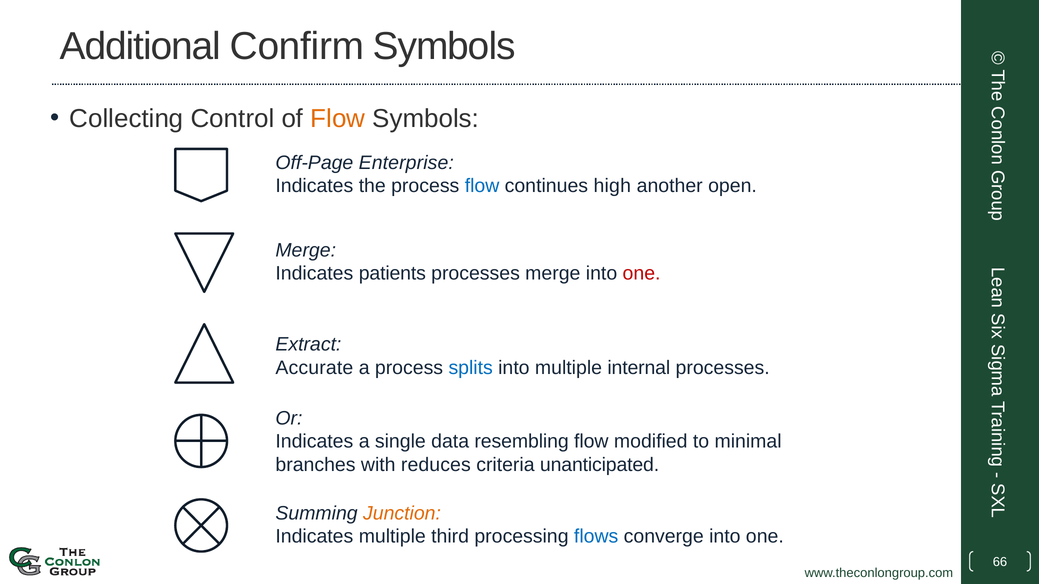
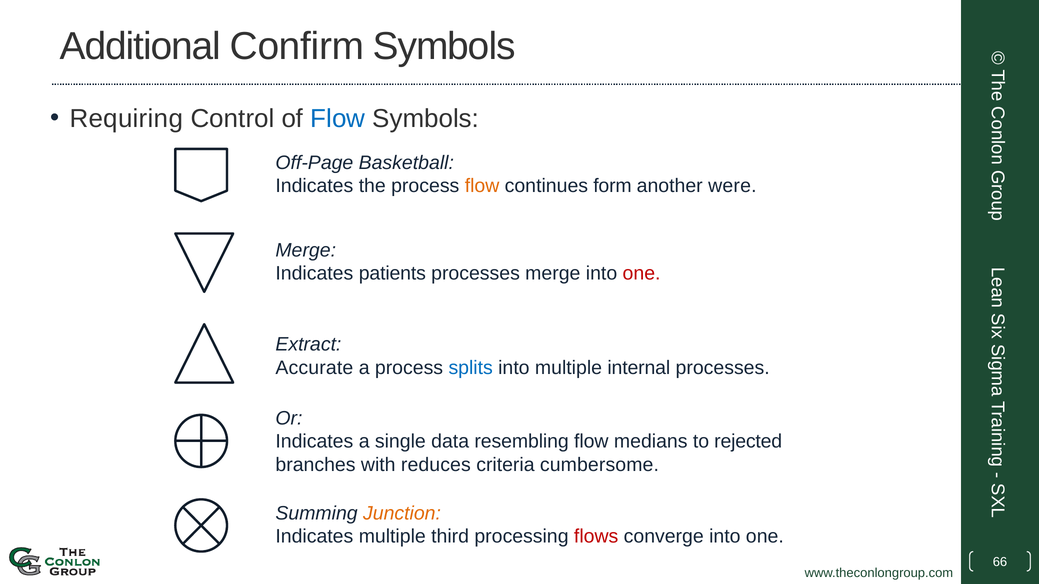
Collecting: Collecting -> Requiring (126, 119)
Flow colour: orange -> blue (338, 119)
Enterprise: Enterprise -> Basketball (406, 163)
flow colour: blue -> orange (482, 186)
high: high -> form (612, 186)
open: open -> were (732, 186)
modified: modified -> medians (651, 442)
minimal: minimal -> rejected (748, 442)
unanticipated: unanticipated -> cumbersome (599, 465)
flows colour: blue -> red (596, 537)
